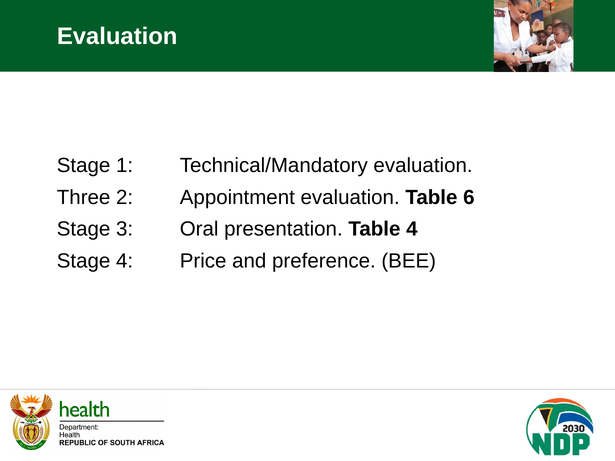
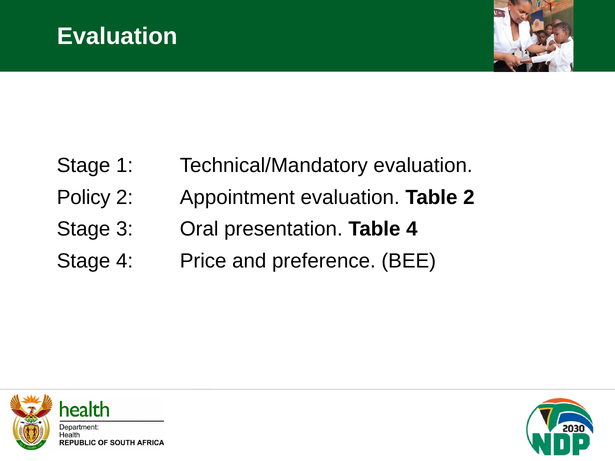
Three: Three -> Policy (84, 197)
Table 6: 6 -> 2 (469, 197)
